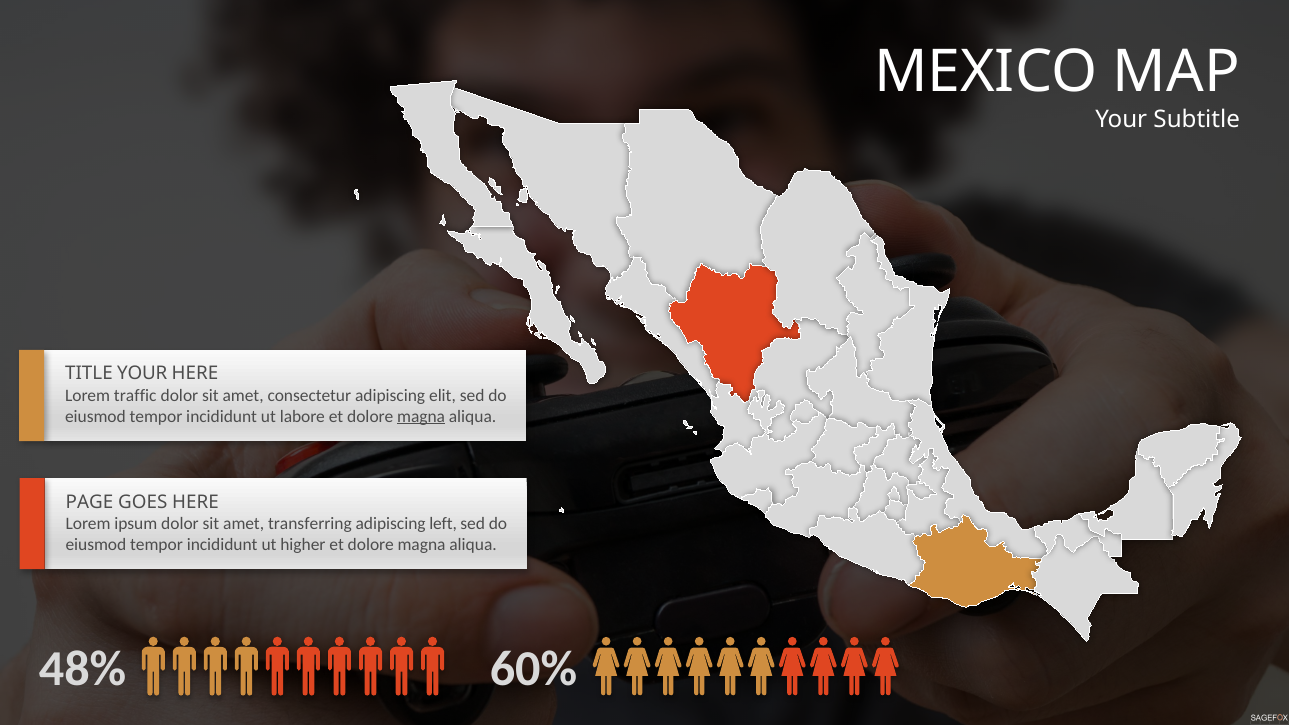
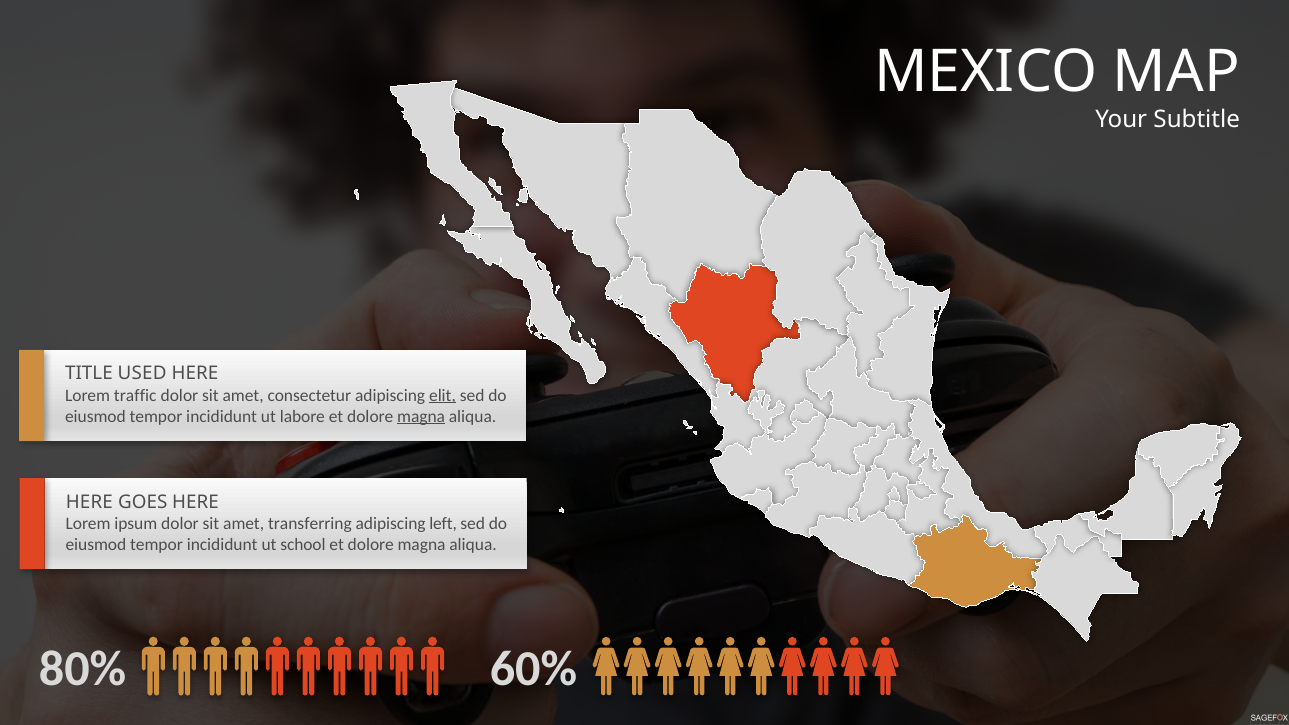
TITLE YOUR: YOUR -> USED (142, 374)
elit underline: none -> present (443, 395)
PAGE: PAGE -> HERE (89, 502)
higher: higher -> school (303, 545)
48%: 48% -> 80% (83, 669)
